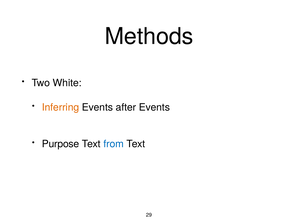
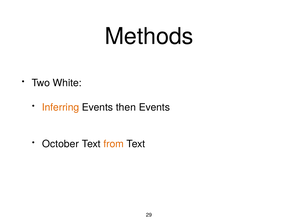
after: after -> then (126, 108)
Purpose: Purpose -> October (60, 144)
from colour: blue -> orange (114, 144)
